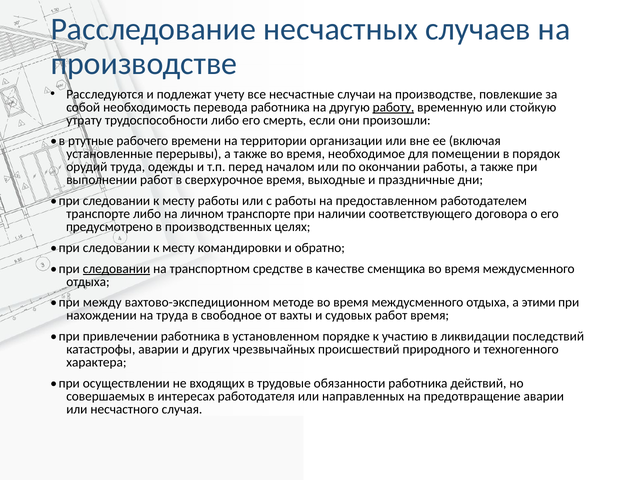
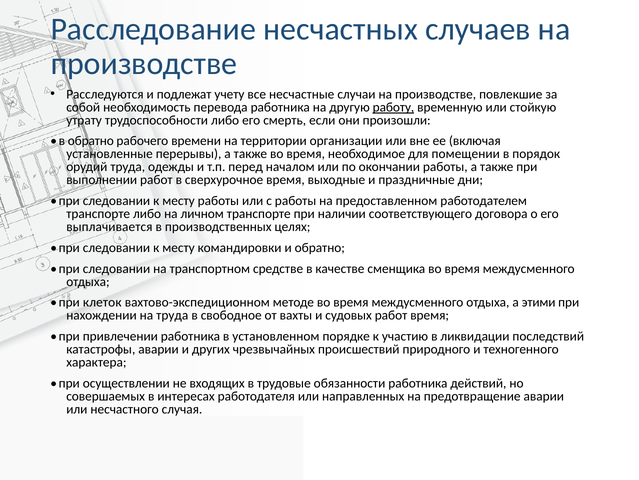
в ртутные: ртутные -> обратно (91, 141)
предусмотрено: предусмотрено -> выплачивается (109, 226)
следовании underline: present -> none (117, 268)
между: между -> клеток (102, 302)
